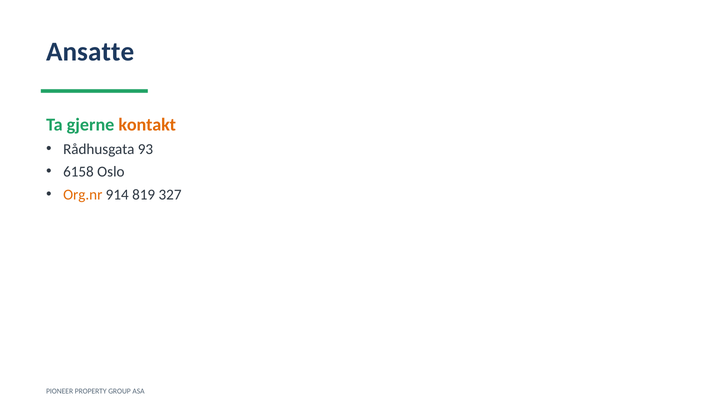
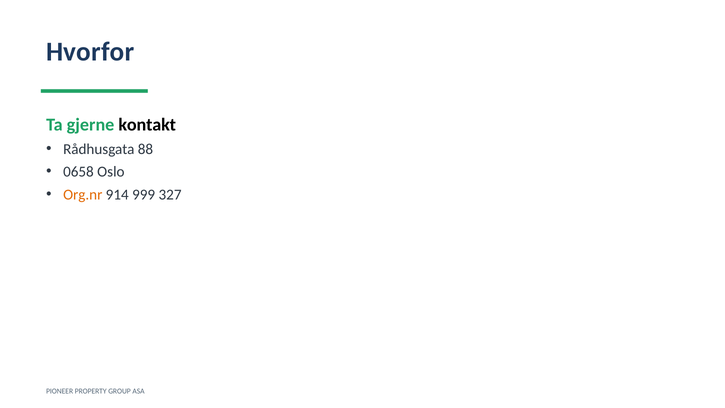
Ansatte: Ansatte -> Hvorfor (90, 52)
kontakt colour: orange -> black (147, 125)
93: 93 -> 88 (145, 149)
6158: 6158 -> 0658 (78, 172)
819: 819 -> 999 (144, 194)
